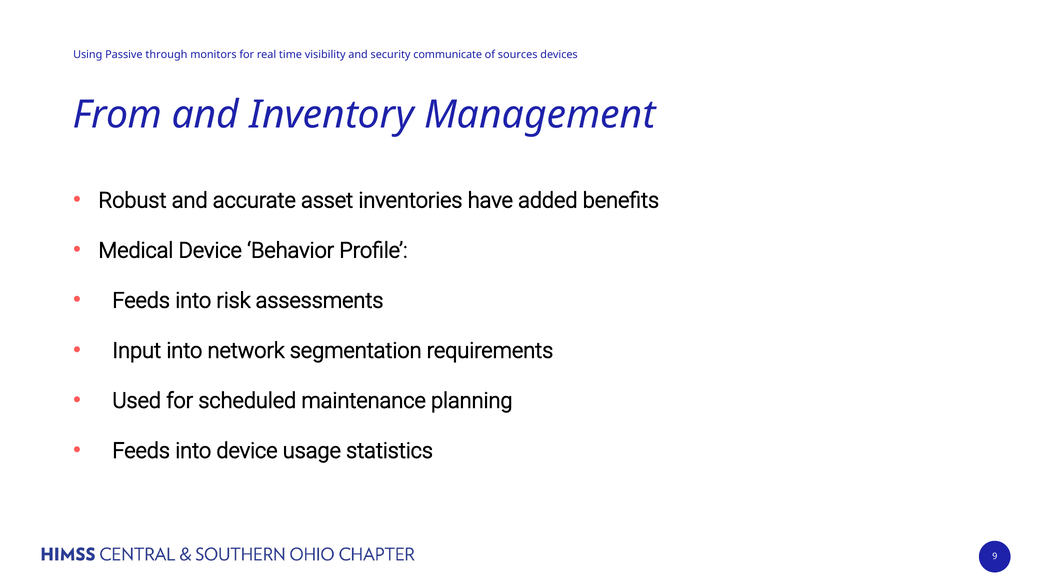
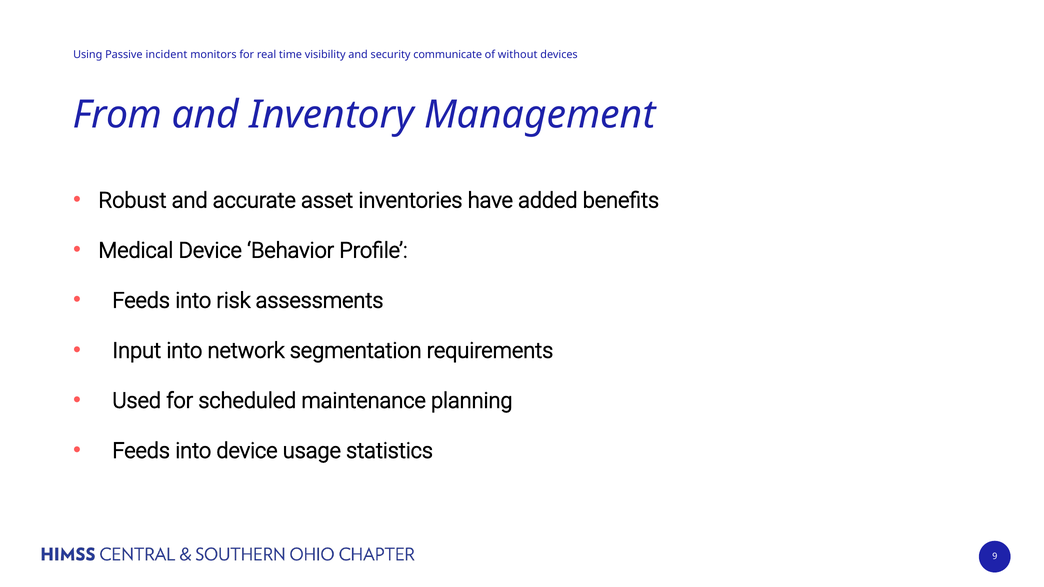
through: through -> incident (166, 55)
sources: sources -> without (518, 55)
